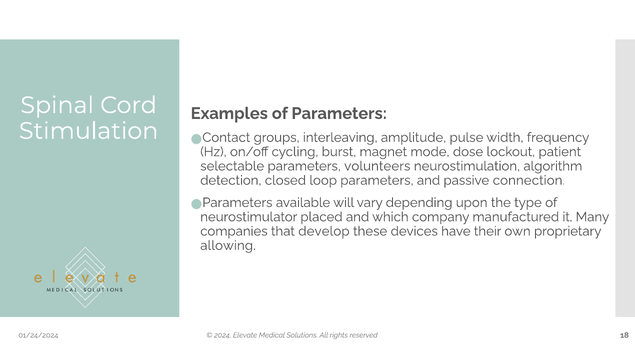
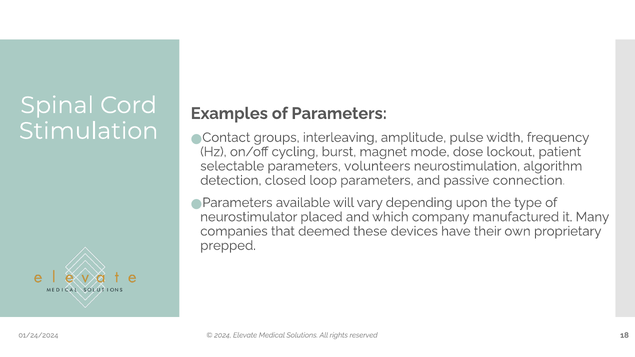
develop: develop -> deemed (324, 231)
allowing: allowing -> prepped (228, 246)
